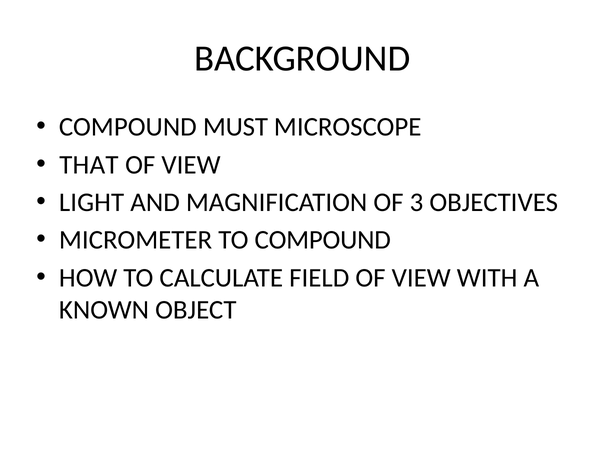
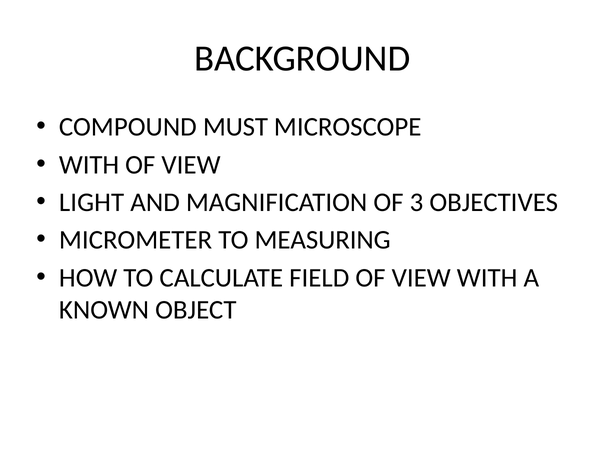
THAT: THAT -> WITH (89, 165)
TO COMPOUND: COMPOUND -> MEASURING (323, 240)
